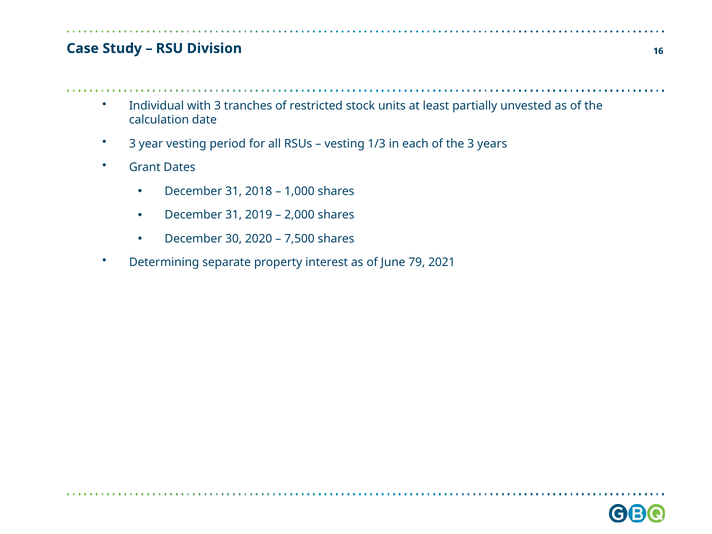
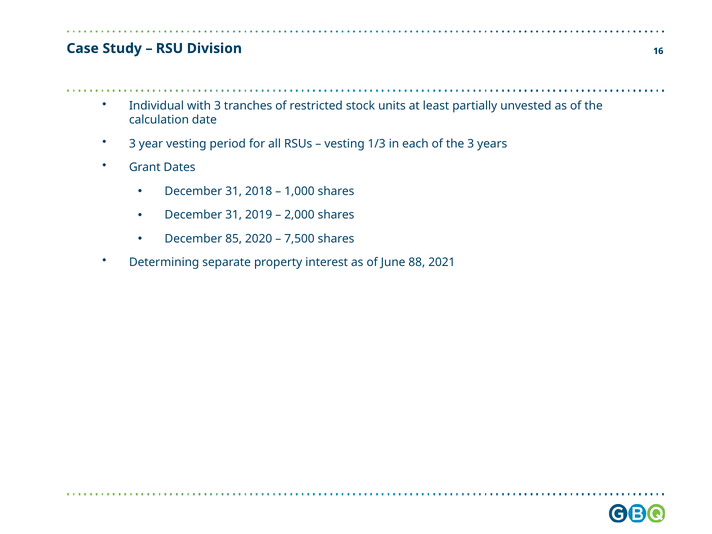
30: 30 -> 85 (234, 239)
79: 79 -> 88 (417, 262)
